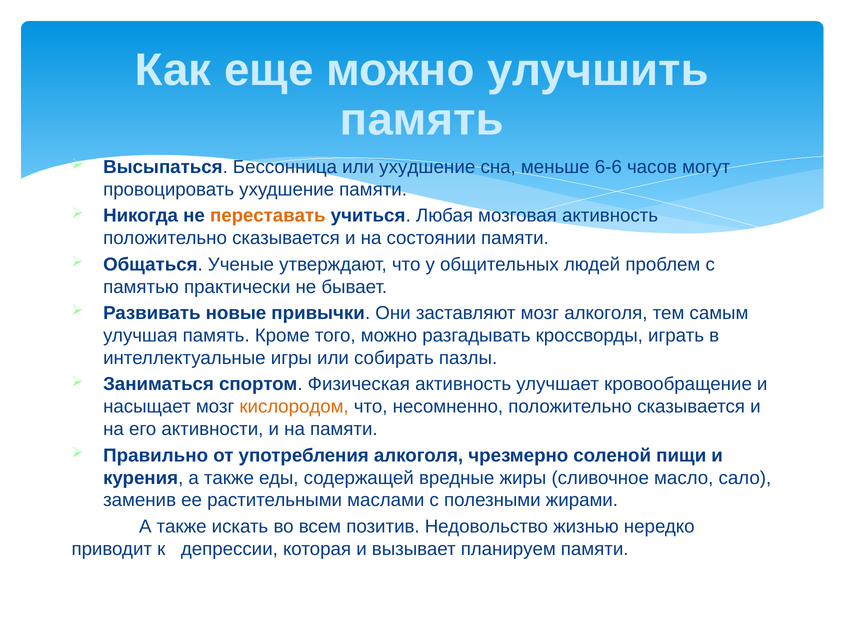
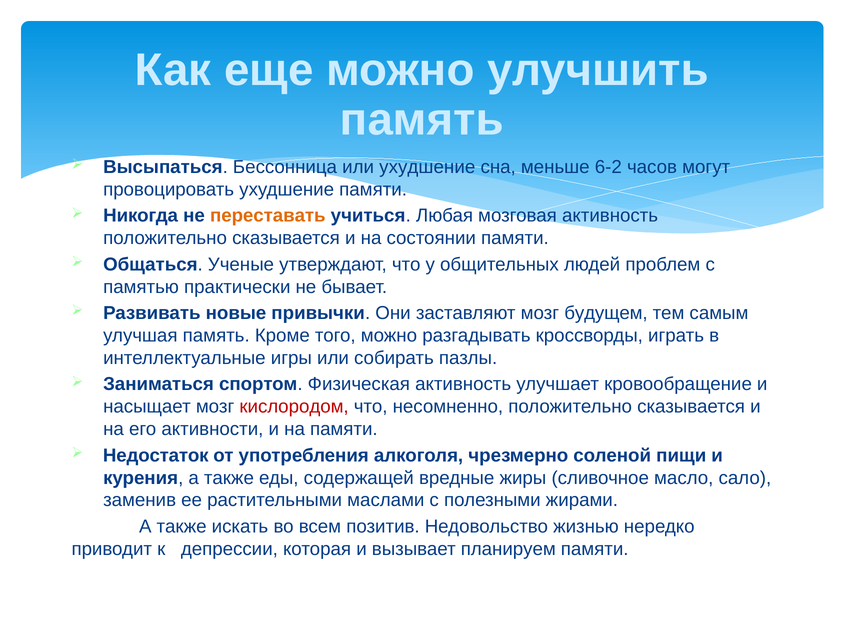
6-6: 6-6 -> 6-2 (608, 167)
мозг алкоголя: алкоголя -> будущем (606, 313)
кислородом colour: orange -> red (294, 407)
Правильно: Правильно -> Недостаток (156, 455)
